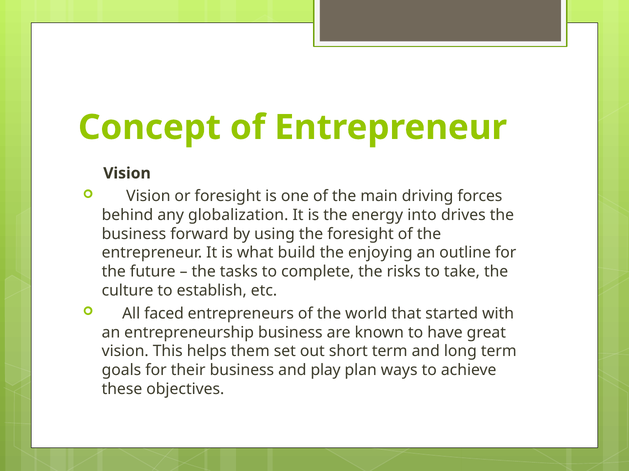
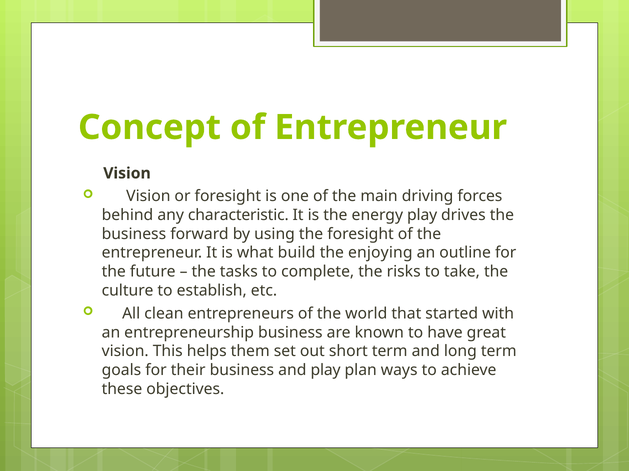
globalization: globalization -> characteristic (238, 215)
energy into: into -> play (422, 215)
faced: faced -> clean (164, 314)
